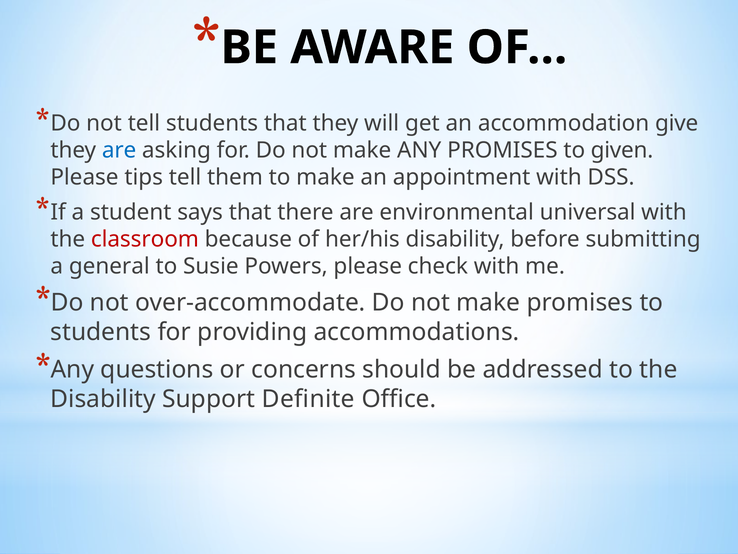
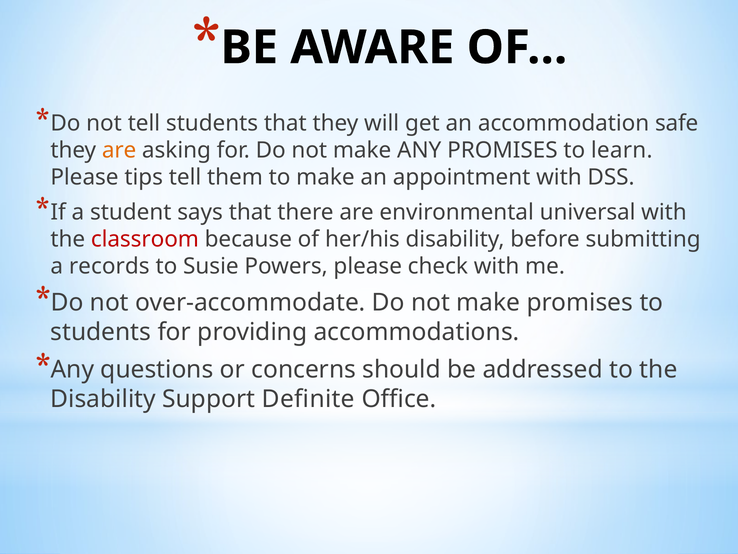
give: give -> safe (677, 123)
are colour: blue -> orange (119, 150)
given: given -> learn (622, 150)
general: general -> records (109, 266)
